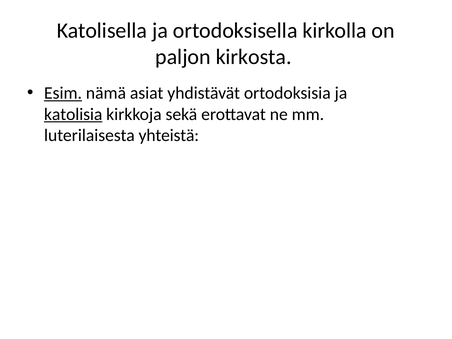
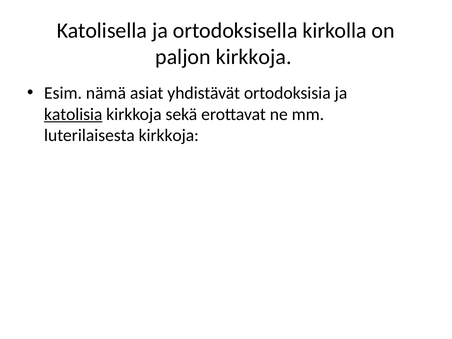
paljon kirkosta: kirkosta -> kirkkoja (254, 57)
Esim underline: present -> none (63, 93)
luterilaisesta yhteistä: yhteistä -> kirkkoja (169, 135)
